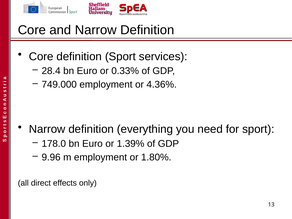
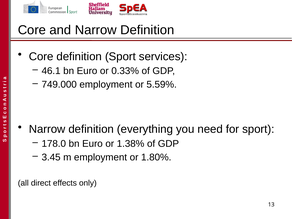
28.4: 28.4 -> 46.1 (51, 71)
4.36%: 4.36% -> 5.59% (162, 85)
1.39%: 1.39% -> 1.38% (131, 144)
9.96: 9.96 -> 3.45 (51, 157)
